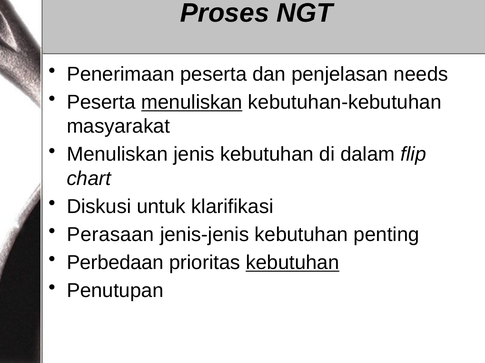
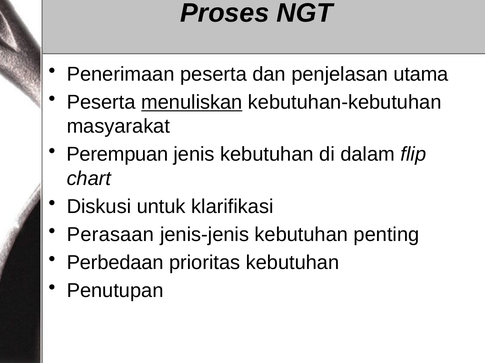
needs: needs -> utama (421, 74)
Menuliskan: Menuliskan -> Perempuan (117, 154)
kebutuhan underline: present -> none (292, 262)
